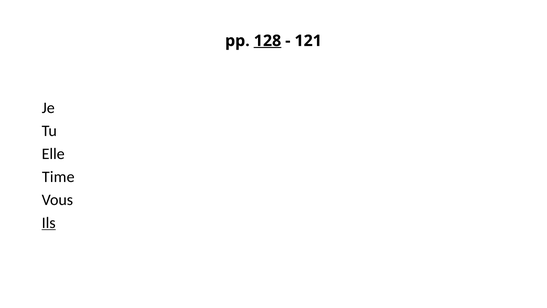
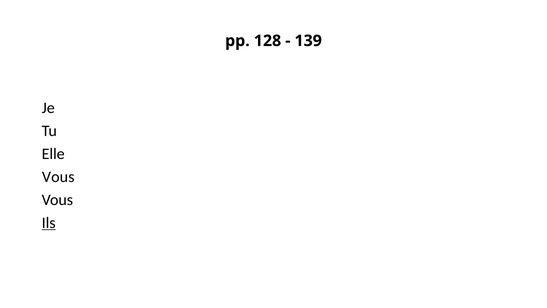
128 underline: present -> none (268, 41)
121: 121 -> 139 (308, 41)
Time: Time -> Vous (58, 177)
